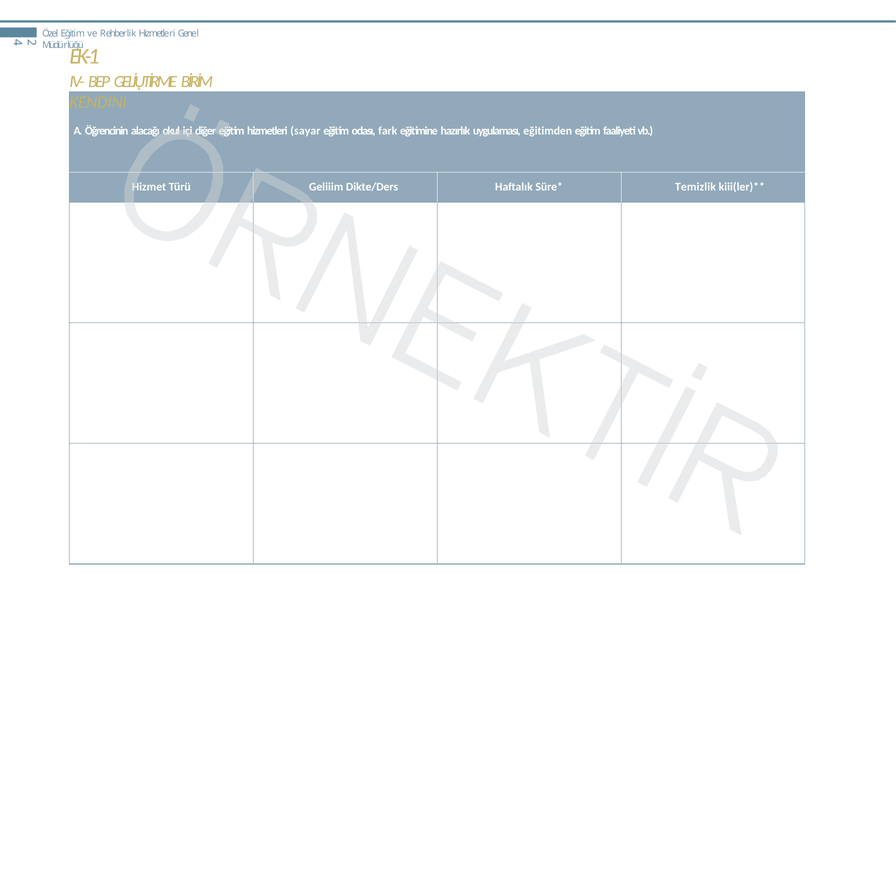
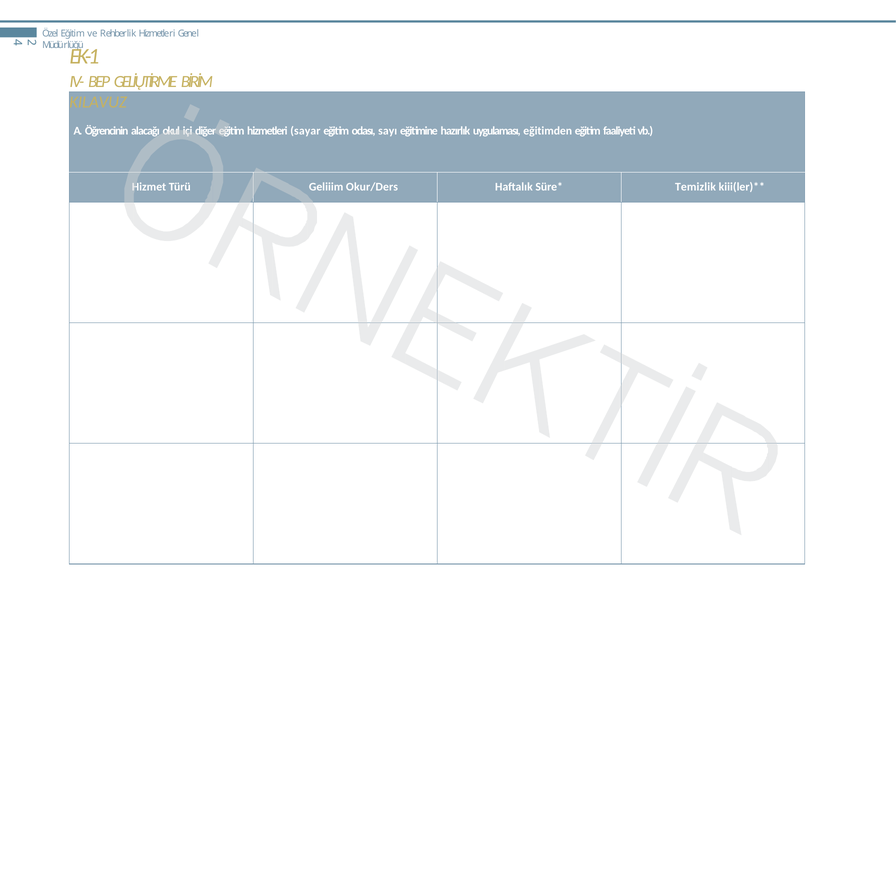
KENDINI: KENDINI -> KILAVUZ (98, 102)
fark: fark -> sayı (388, 131)
Dikte/Ders: Dikte/Ders -> Okur/Ders (372, 187)
